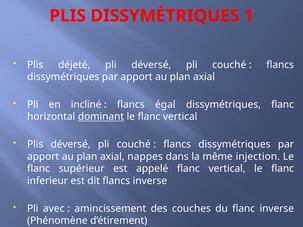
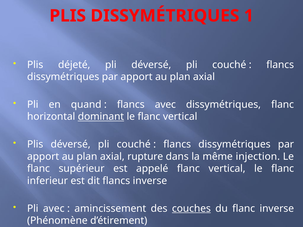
incliné: incliné -> quand (86, 105)
flancs égal: égal -> avec (165, 105)
nappes: nappes -> rupture (145, 157)
couches underline: none -> present (191, 209)
